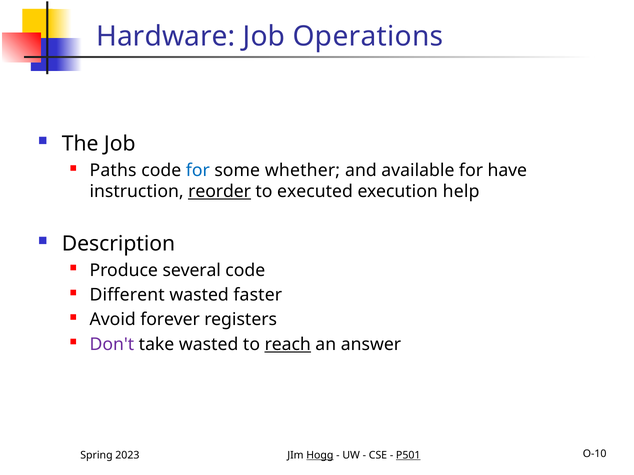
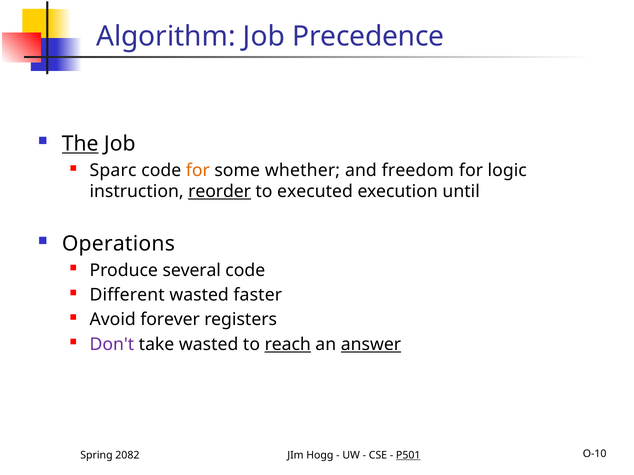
Hardware: Hardware -> Algorithm (166, 36)
Operations: Operations -> Precedence (368, 36)
The underline: none -> present (80, 144)
Paths: Paths -> Sparc (113, 171)
for colour: blue -> orange (198, 171)
available: available -> freedom (418, 171)
have: have -> logic (507, 171)
help: help -> until (461, 192)
Description: Description -> Operations (118, 244)
answer underline: none -> present (371, 345)
2023: 2023 -> 2082 (127, 456)
Hogg underline: present -> none (320, 456)
